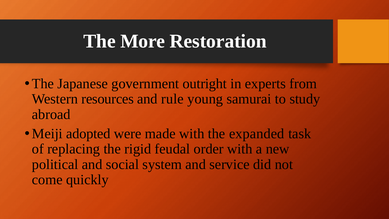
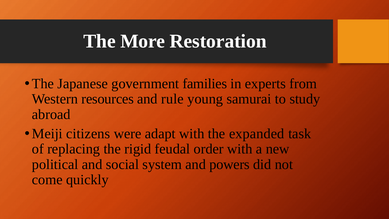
outright: outright -> families (205, 84)
adopted: adopted -> citizens (88, 134)
made: made -> adapt (160, 134)
service: service -> powers (230, 164)
